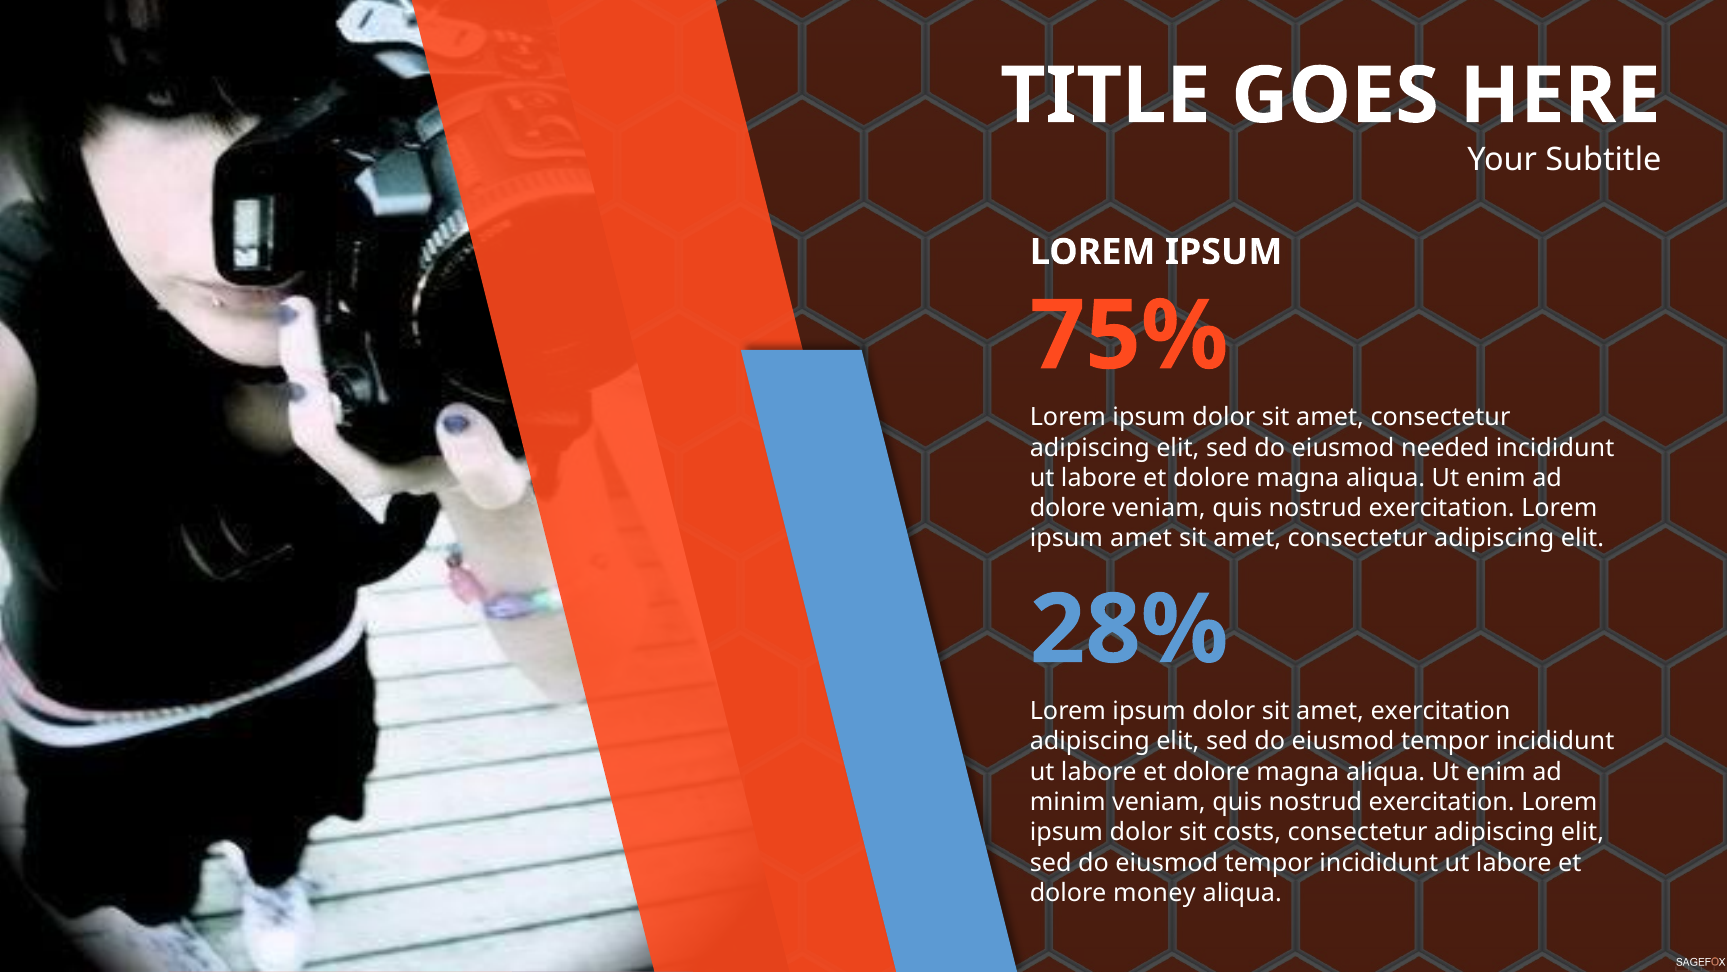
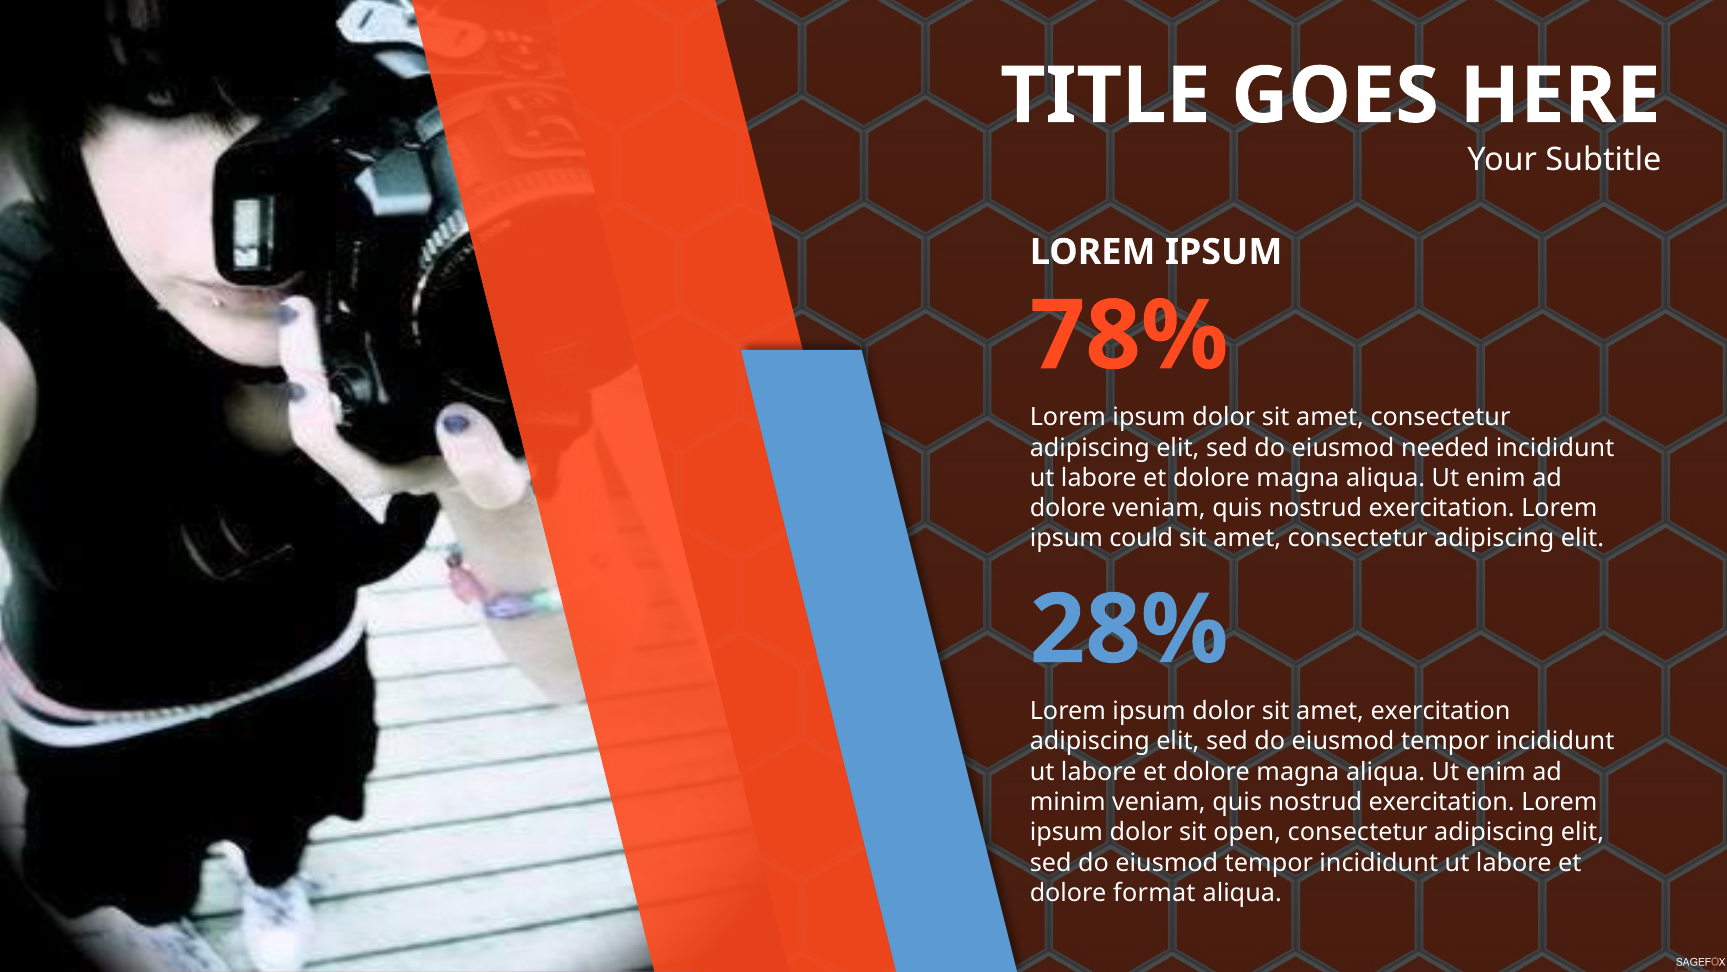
75%: 75% -> 78% (1129, 336)
ipsum amet: amet -> could (1141, 538)
costs: costs -> open (1247, 832)
money: money -> format (1154, 892)
